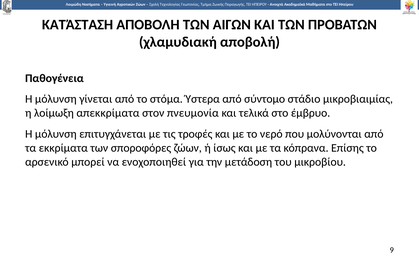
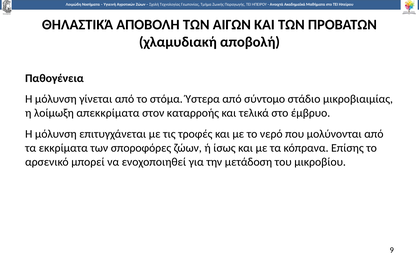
ΚΑΤΆΣΤΑΣΗ: ΚΑΤΆΣΤΑΣΗ -> ΘΗΛΑΣΤΙΚΆ (78, 25)
πνευμονία: πνευμονία -> καταρροής (193, 113)
